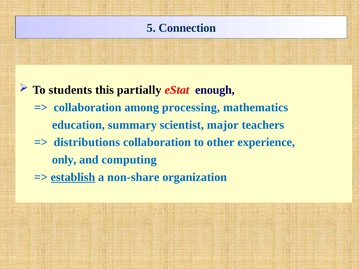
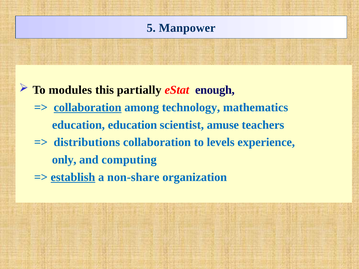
Connection: Connection -> Manpower (187, 28)
students: students -> modules (70, 90)
collaboration underline: none -> present (88, 107)
processing: processing -> technology (191, 107)
education summary: summary -> education (132, 125)
major: major -> amuse (223, 125)
other: other -> levels (221, 142)
